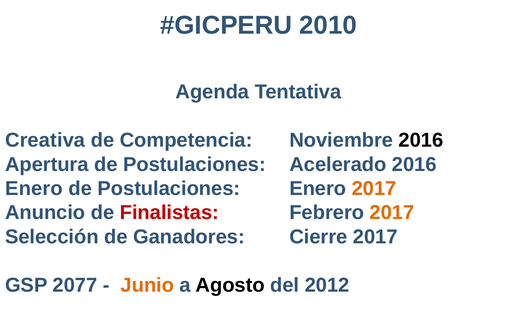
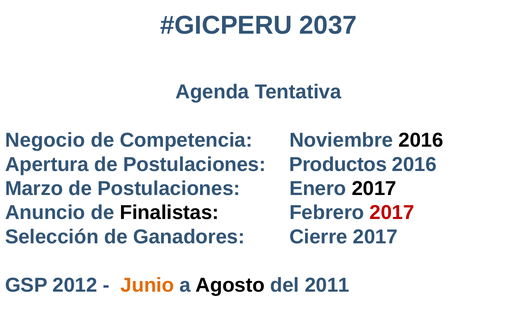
2010: 2010 -> 2037 (328, 25)
Creativa: Creativa -> Negocio (45, 140)
Acelerado: Acelerado -> Productos (338, 164)
Enero: Enero -> Marzo (34, 189)
2017 colour: orange -> black (374, 189)
Finalistas colour: red -> black (169, 213)
2017 colour: orange -> red (392, 213)
2077: 2077 -> 2012 (75, 285)
2012: 2012 -> 2011 (327, 285)
